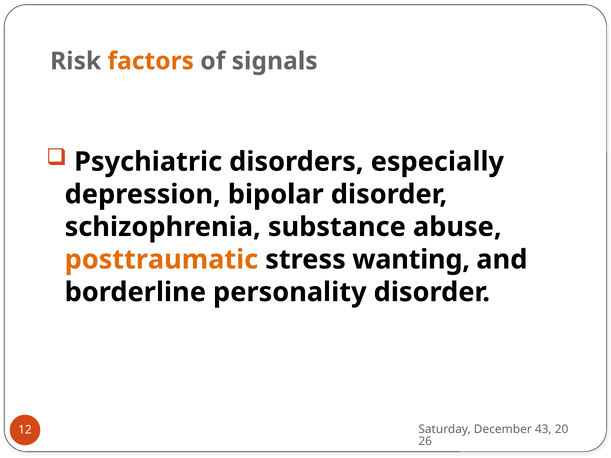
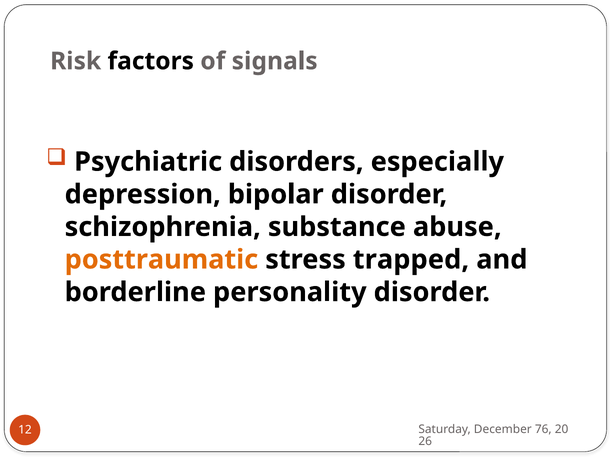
factors colour: orange -> black (151, 61)
wanting: wanting -> trapped (411, 260)
43: 43 -> 76 (543, 429)
